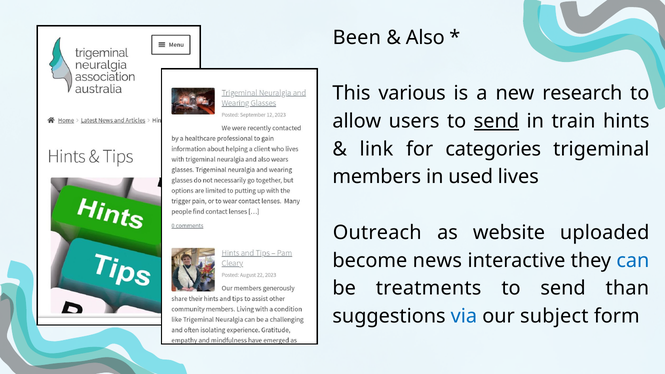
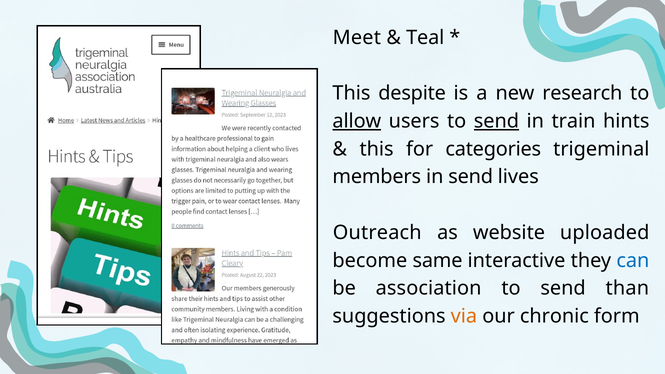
Been: Been -> Meet (357, 38)
Also: Also -> Teal (425, 38)
various: various -> despite (412, 93)
allow underline: none -> present (357, 121)
link: link -> this (377, 149)
in used: used -> send (471, 177)
news: news -> same (438, 260)
treatments: treatments -> association (429, 288)
via colour: blue -> orange (464, 316)
subject: subject -> chronic (554, 316)
